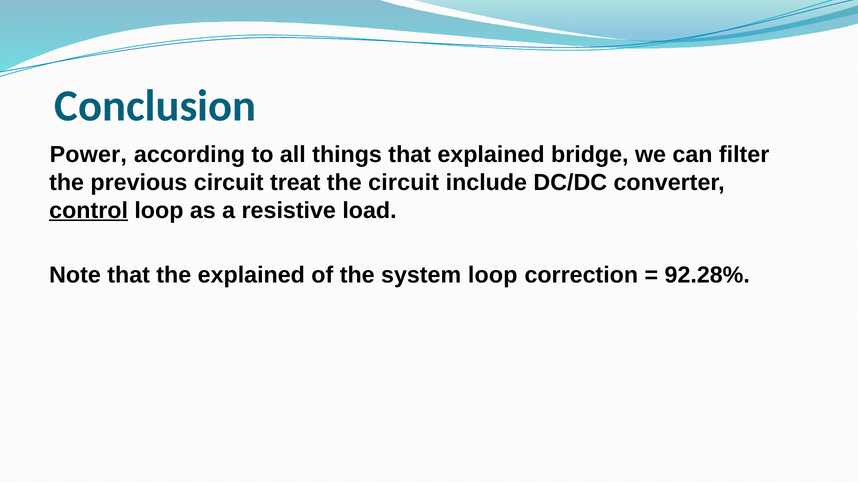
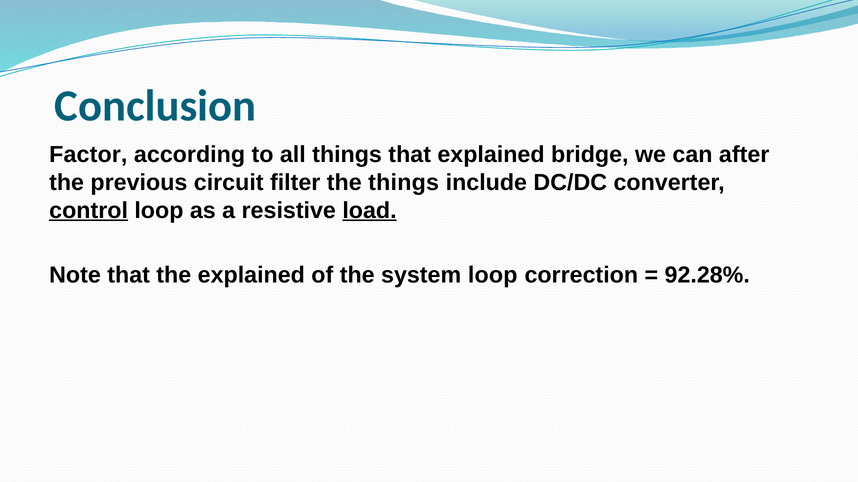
Power: Power -> Factor (88, 155)
filter: filter -> after (744, 155)
treat: treat -> filter (295, 183)
the circuit: circuit -> things (404, 183)
load underline: none -> present (369, 211)
